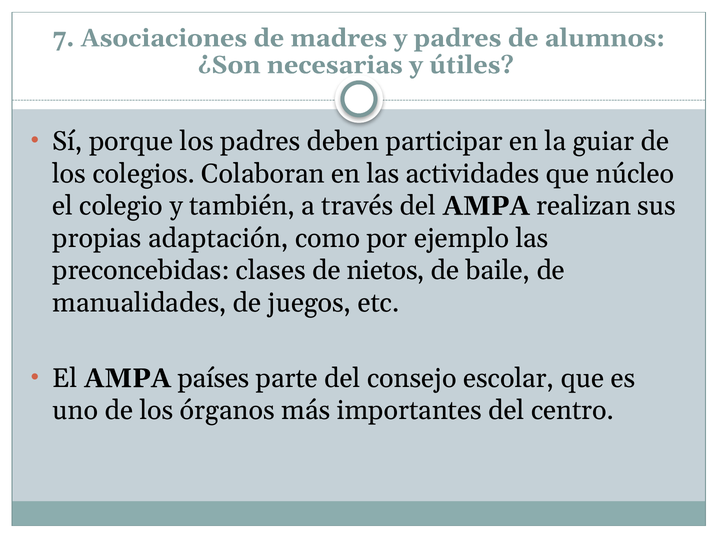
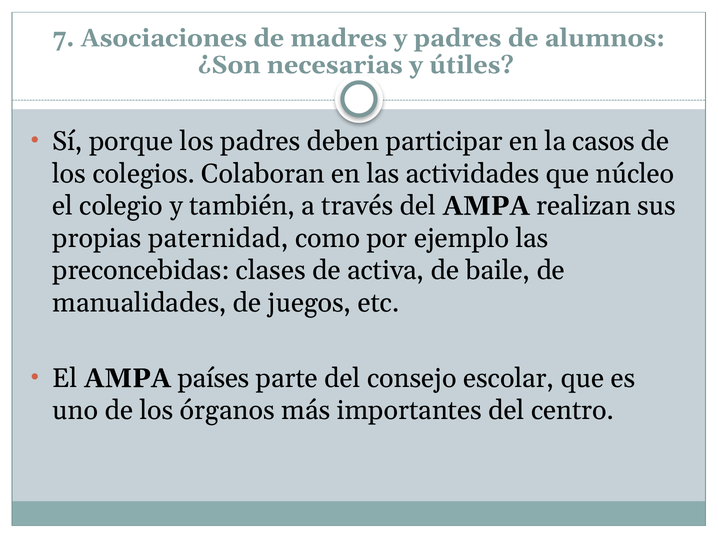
guiar: guiar -> casos (604, 141)
adaptación: adaptación -> paternidad (218, 239)
nietos: nietos -> activa (386, 271)
